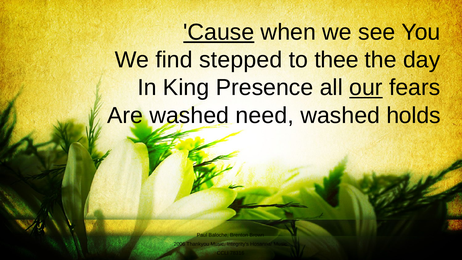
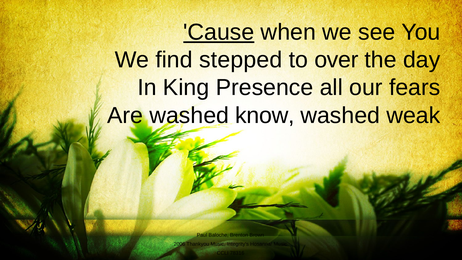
thee: thee -> over (336, 60)
our underline: present -> none (366, 88)
need: need -> know (265, 115)
holds: holds -> weak (413, 115)
